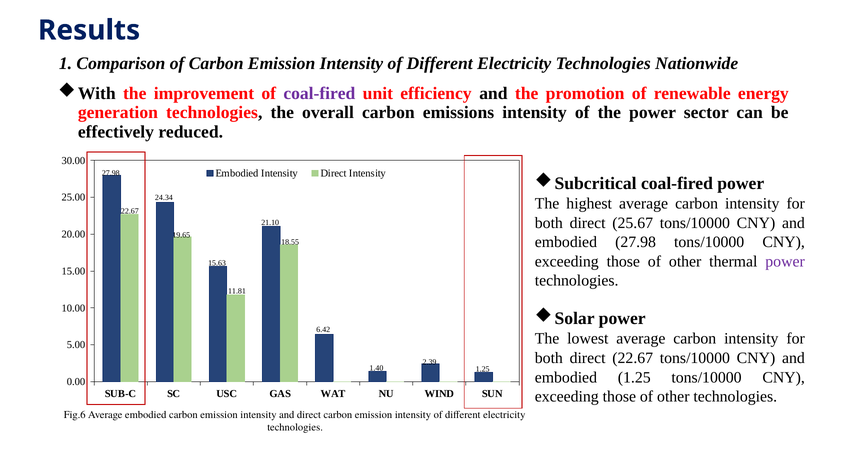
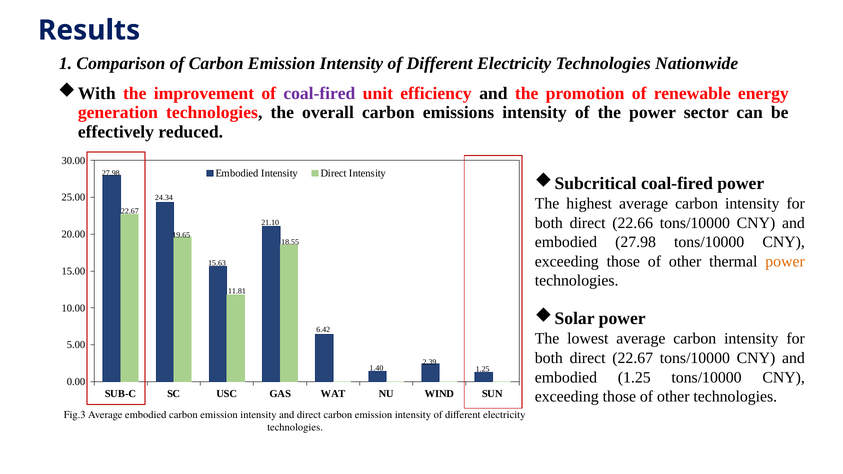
25.67: 25.67 -> 22.66 (633, 223)
power colour: purple -> orange (785, 262)
Fig.6: Fig.6 -> Fig.3 (75, 415)
